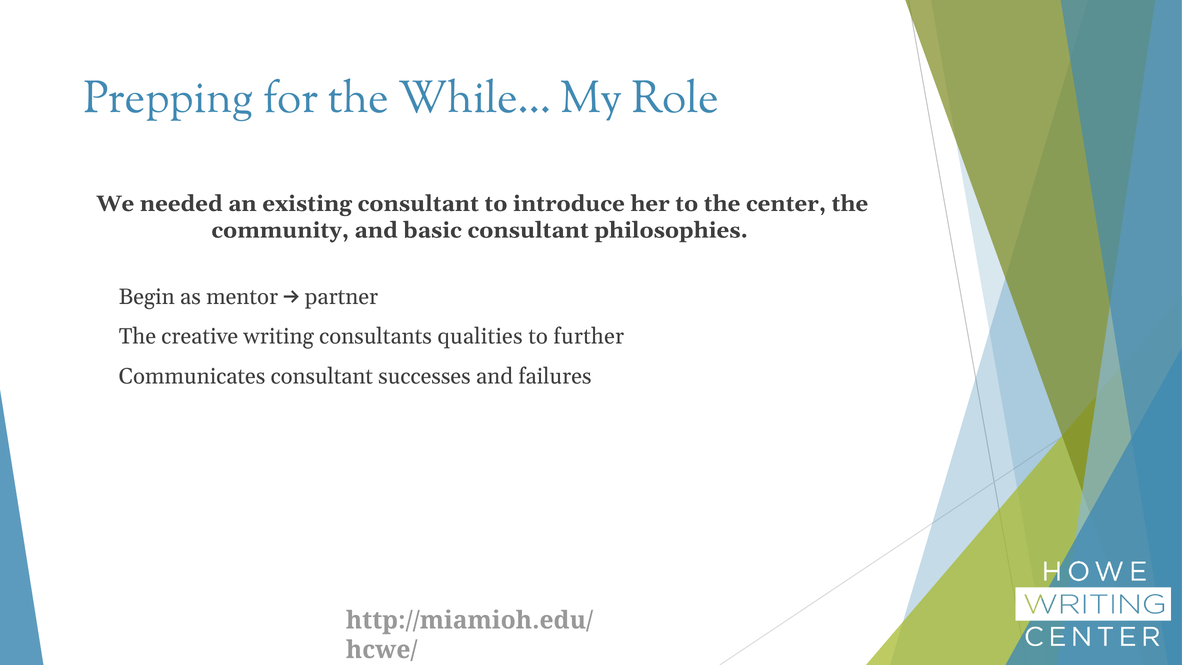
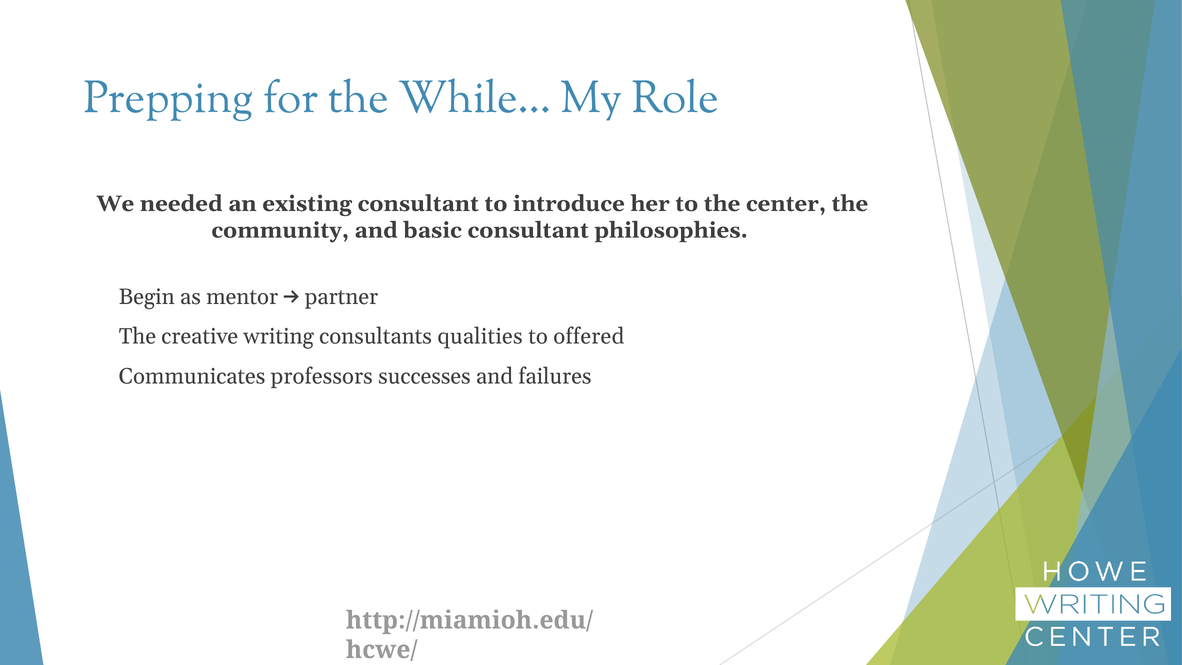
further: further -> offered (589, 337)
consultant: consultant -> professors (322, 376)
